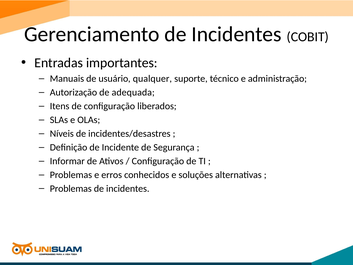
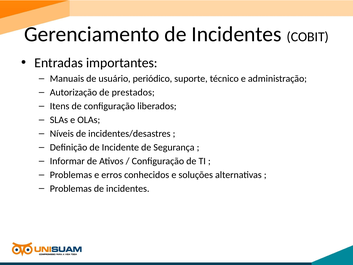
qualquer: qualquer -> periódico (152, 79)
adequada: adequada -> prestados (133, 92)
